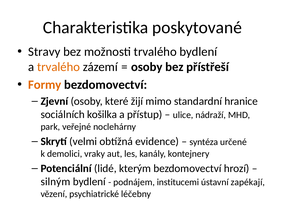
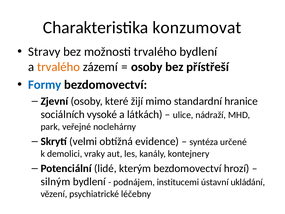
poskytované: poskytované -> konzumovat (197, 28)
Formy colour: orange -> blue (45, 85)
košilka: košilka -> vysoké (102, 114)
přístup: přístup -> látkách (145, 114)
zapékají: zapékají -> ukládání (248, 182)
